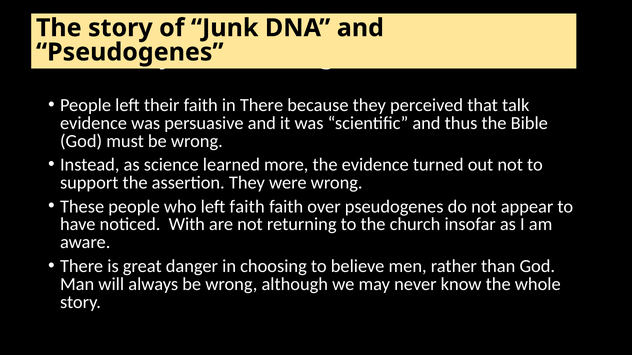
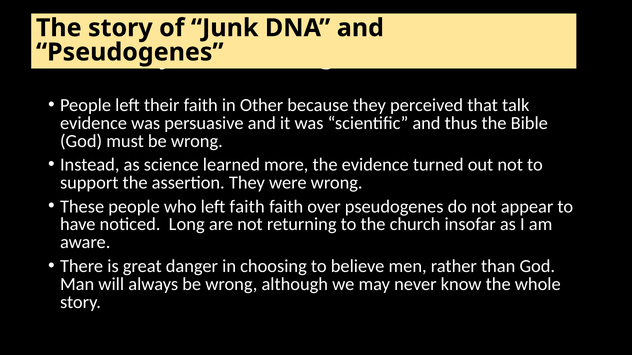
in There: There -> Other (262, 105)
With: With -> Long (187, 225)
